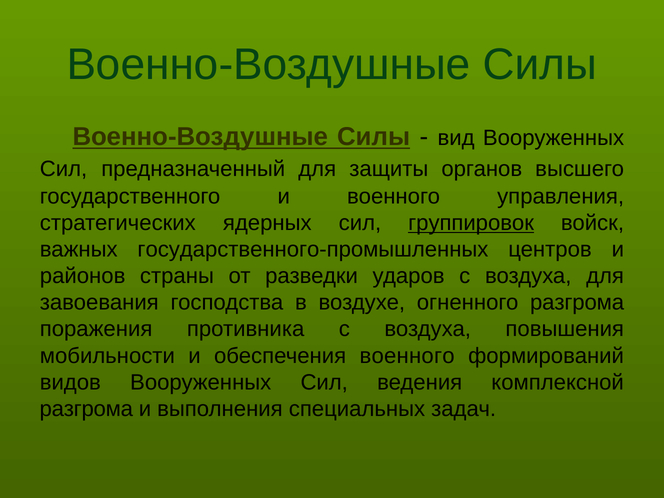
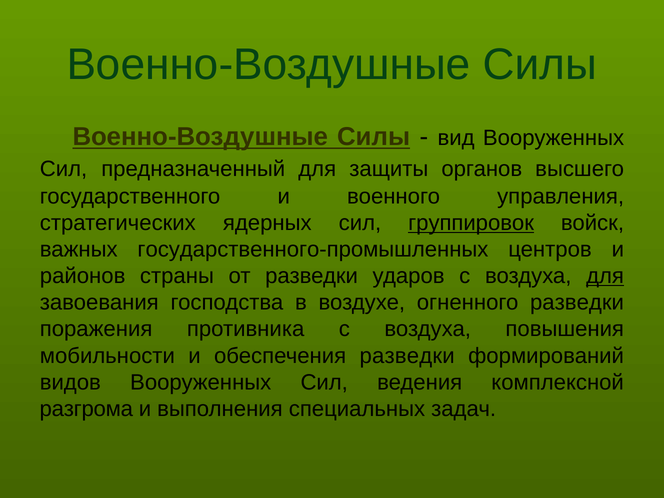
для underline: none -> present (605, 276)
огненного разгрома: разгрома -> разведки (577, 303)
обеспечения военного: военного -> разведки (407, 356)
